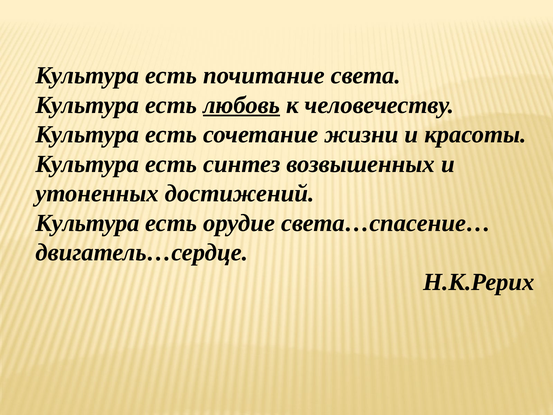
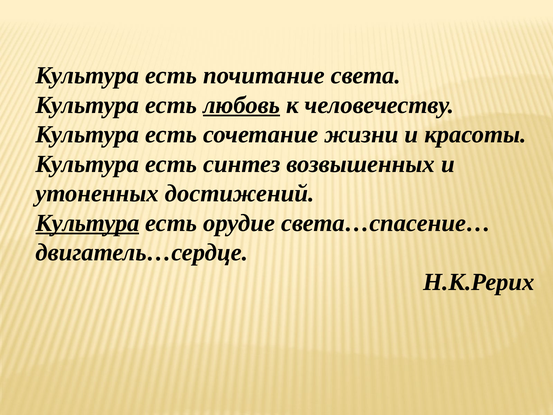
Культура underline: none -> present (87, 223)
